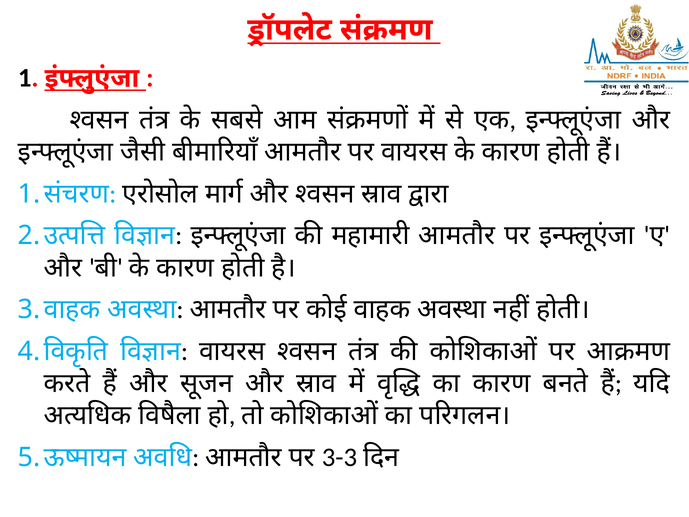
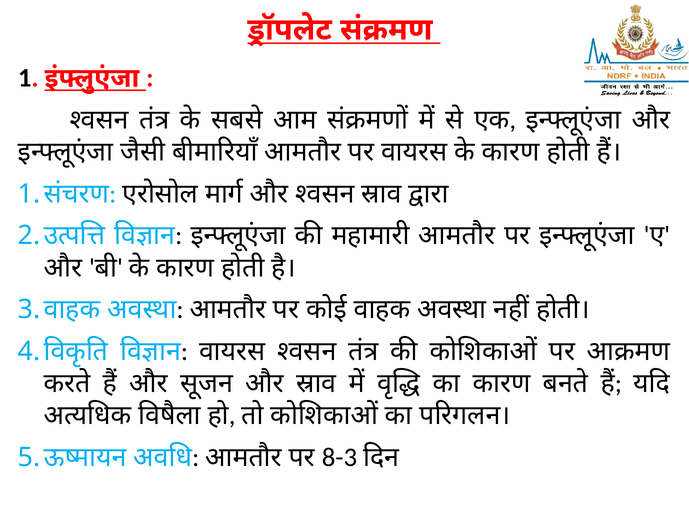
3-3: 3-3 -> 8-3 (339, 457)
